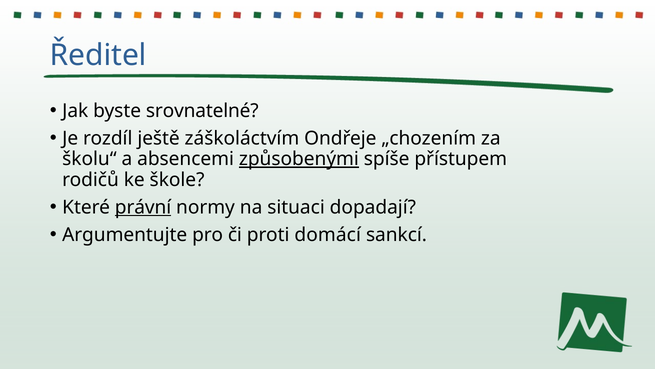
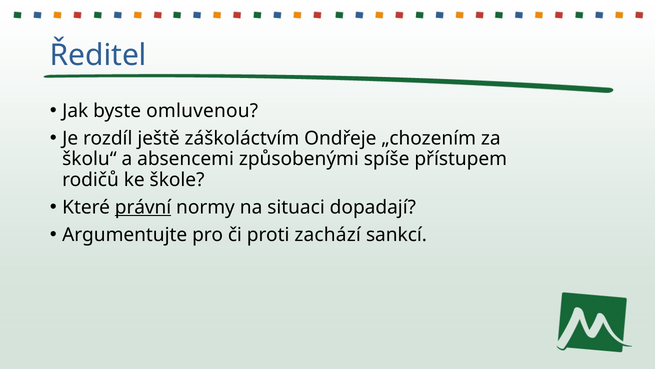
srovnatelné: srovnatelné -> omluvenou (202, 111)
způsobenými underline: present -> none (299, 159)
domácí: domácí -> zachází (328, 234)
